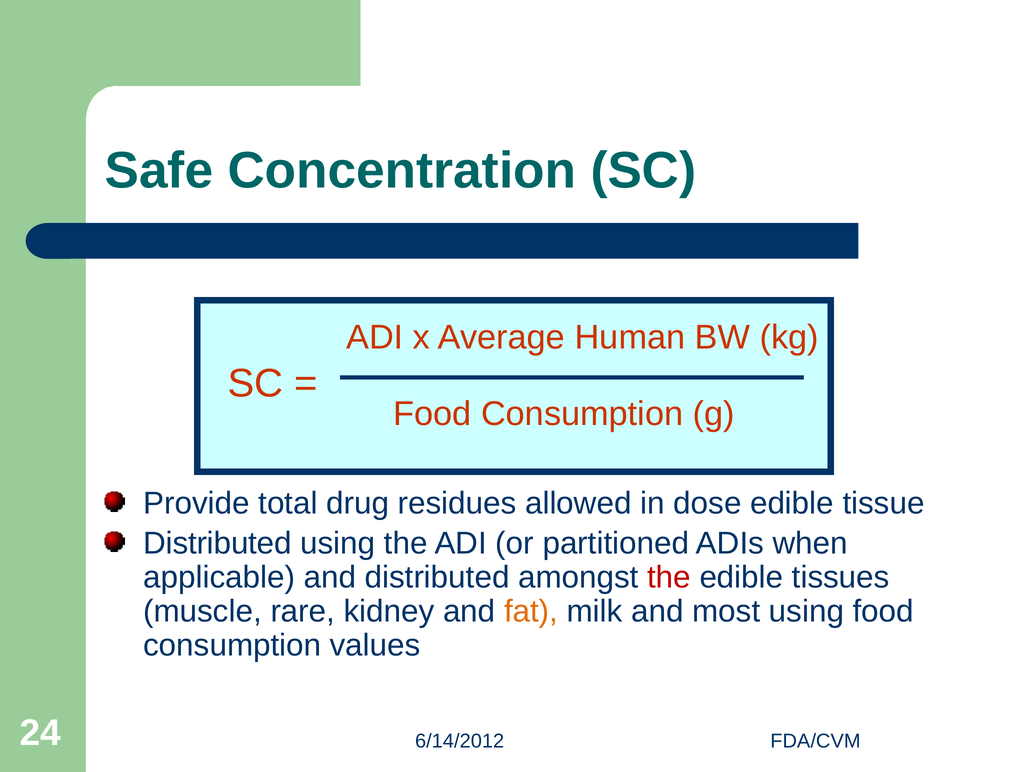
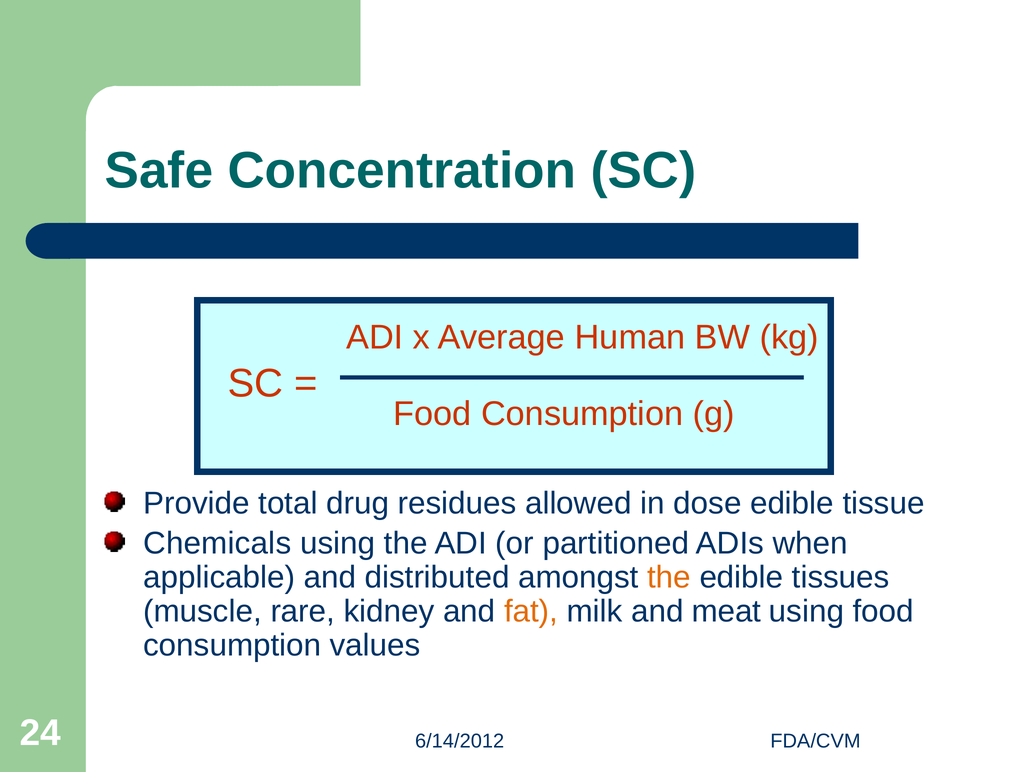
Distributed: Distributed -> Chemicals (217, 544)
the colour: red -> orange (669, 578)
most: most -> meat (726, 612)
